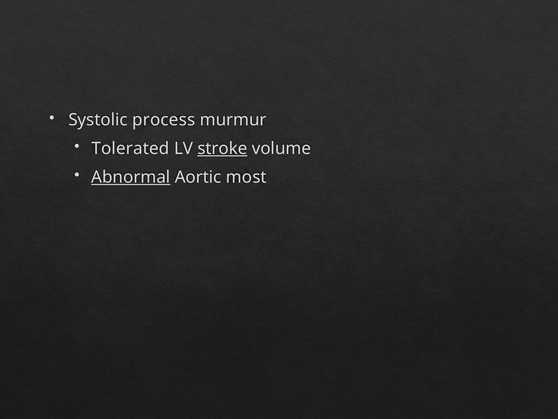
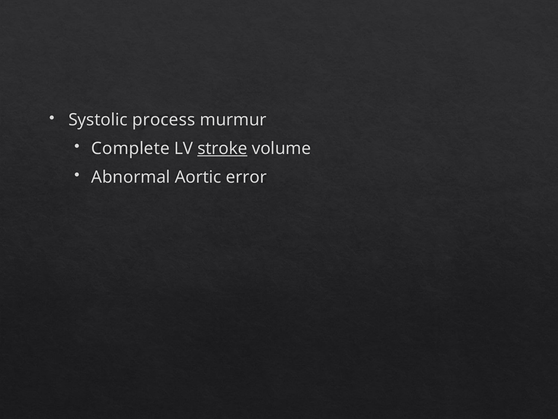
Tolerated: Tolerated -> Complete (130, 148)
Abnormal underline: present -> none (131, 177)
most: most -> error (246, 177)
